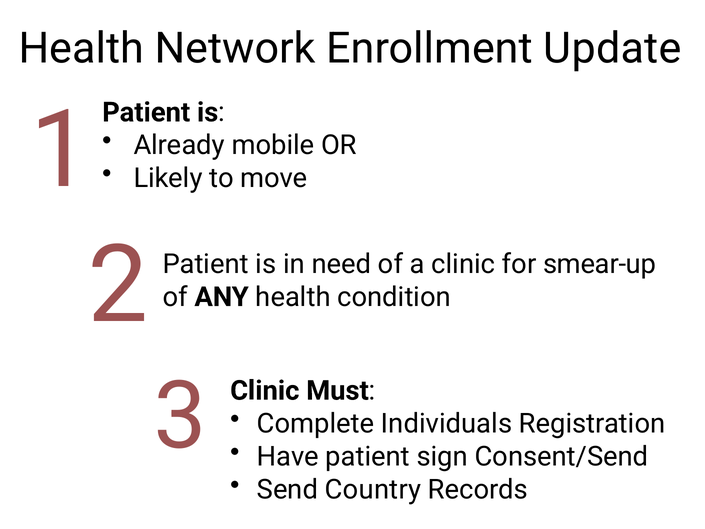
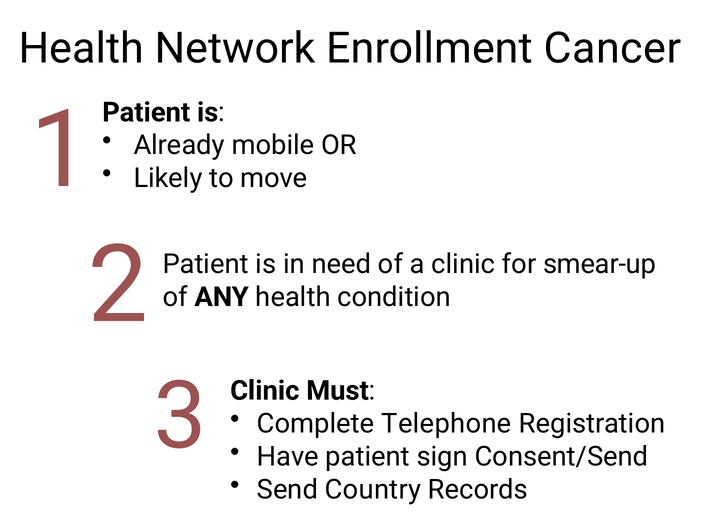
Update: Update -> Cancer (612, 49)
Individuals: Individuals -> Telephone (446, 423)
